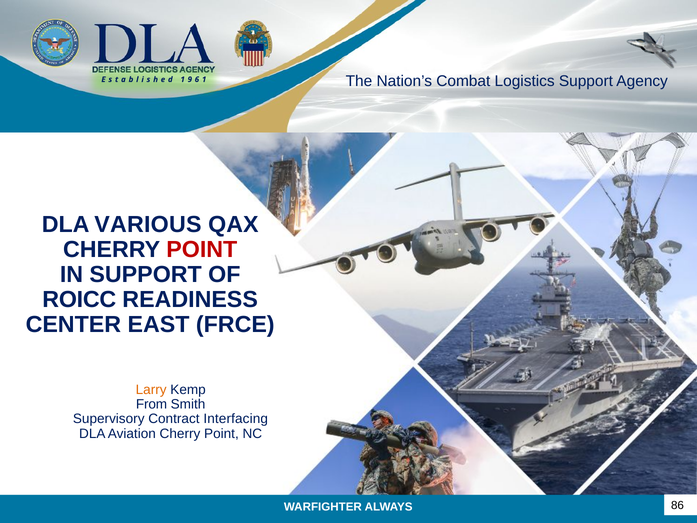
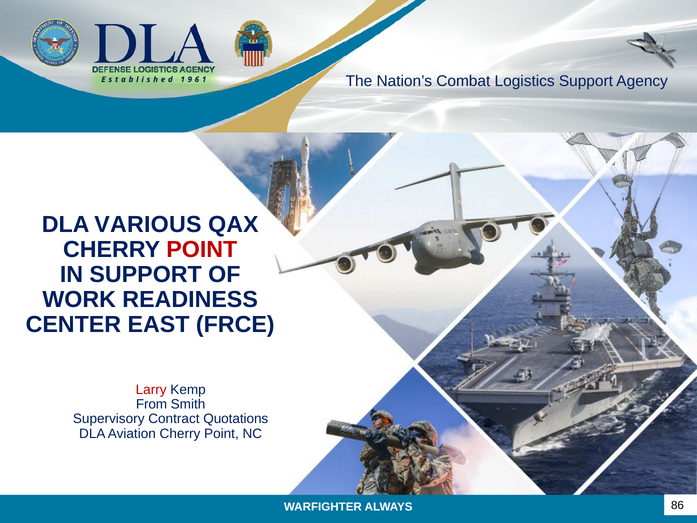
ROICC: ROICC -> WORK (79, 300)
Larry colour: orange -> red (151, 389)
Interfacing: Interfacing -> Quotations (236, 419)
